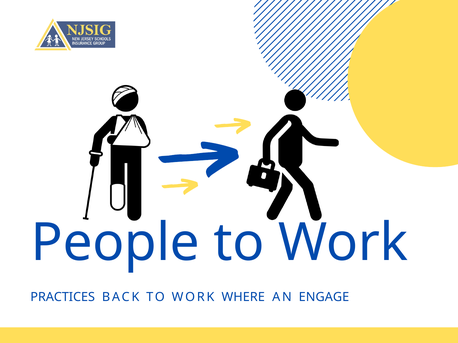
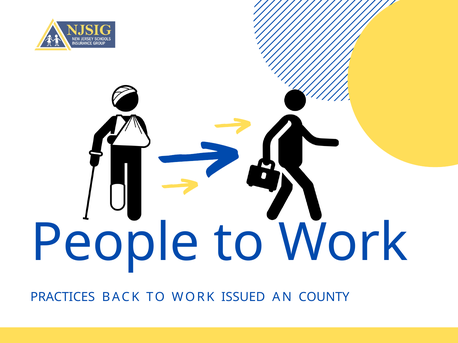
WHERE: WHERE -> ISSUED (243, 298)
ENGAGE: ENGAGE -> COUNTY (324, 298)
